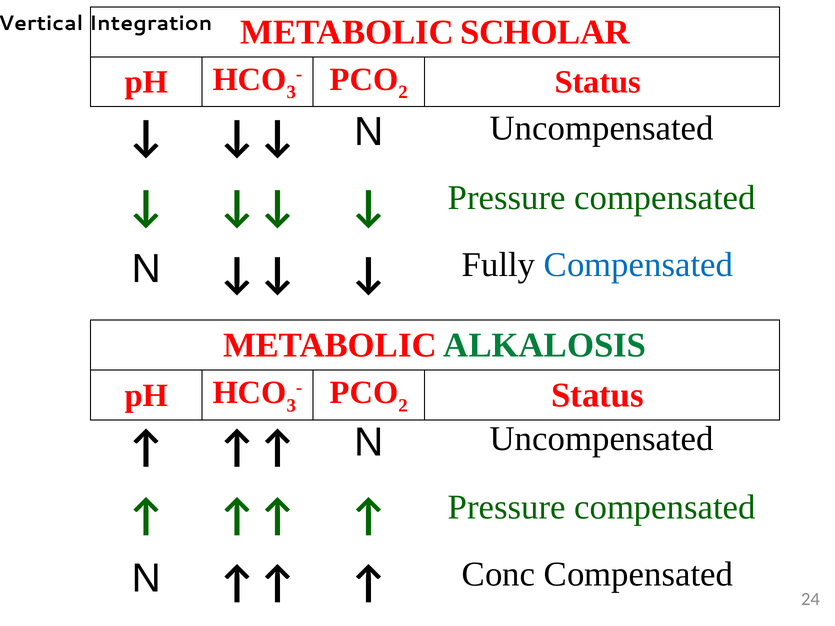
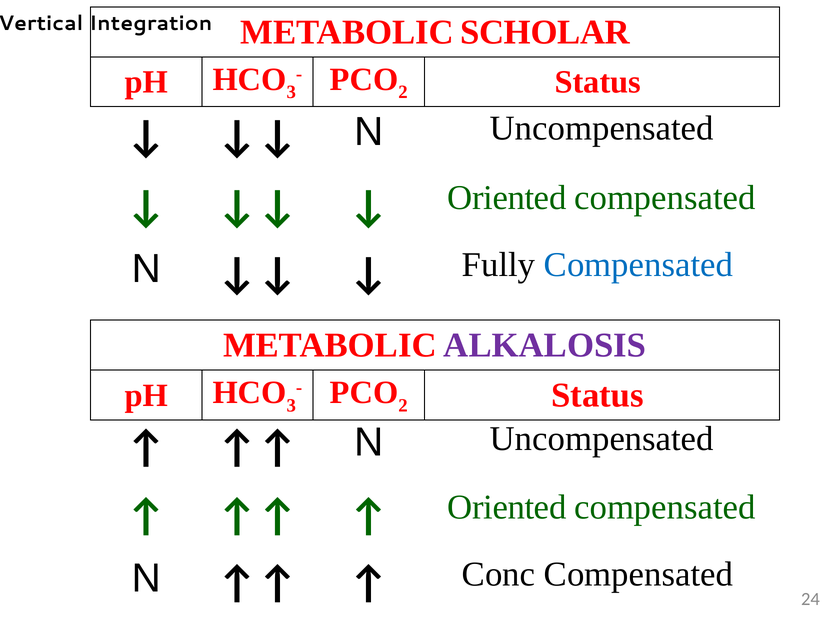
Pressure: Pressure -> Oriented (507, 198)
ALKALOSIS colour: green -> purple (545, 345)
Pressure: Pressure -> Oriented (507, 507)
